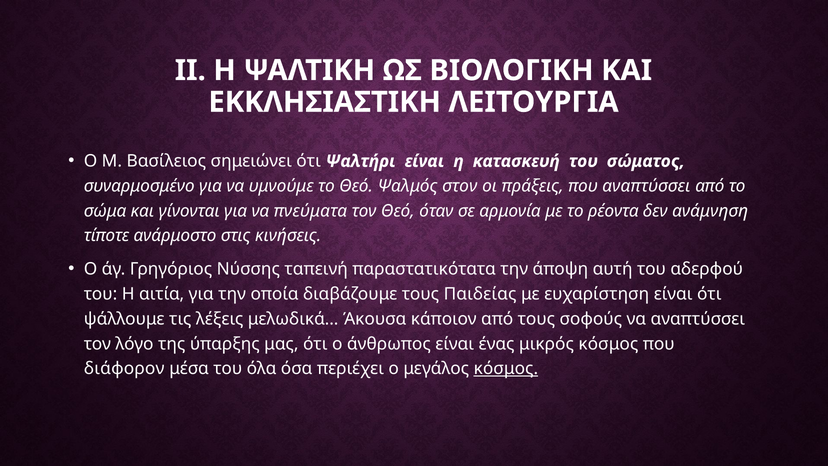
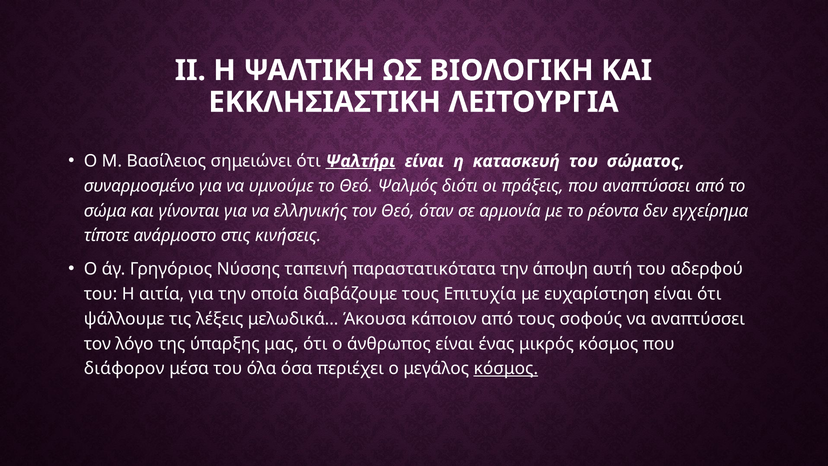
Ψαλτήρι underline: none -> present (360, 161)
στον: στον -> διότι (460, 186)
πνεύματα: πνεύματα -> ελληνικής (311, 211)
ανάμνηση: ανάμνηση -> εγχείρημα (710, 211)
Παιδείας: Παιδείας -> Επιτυχία (480, 294)
